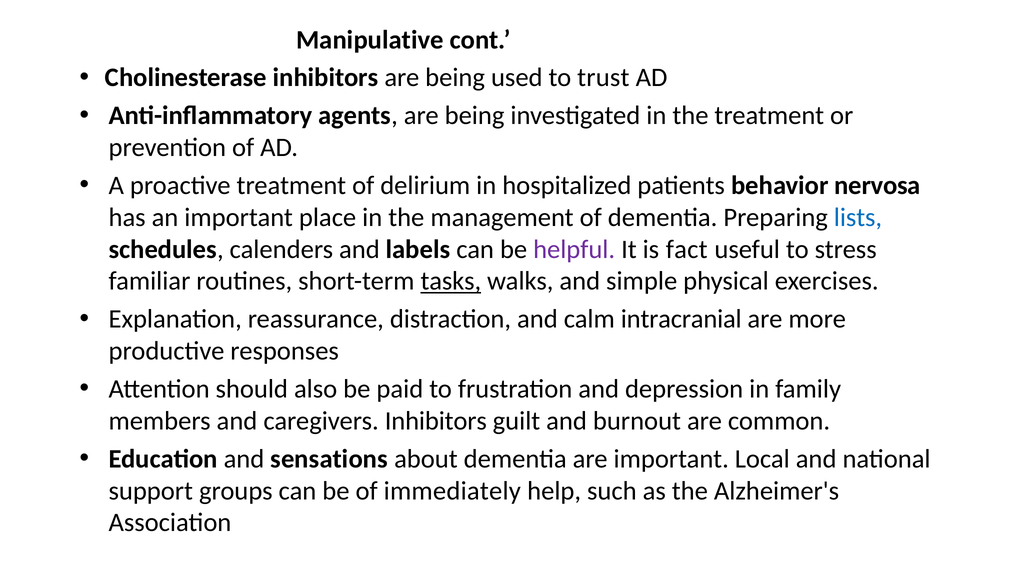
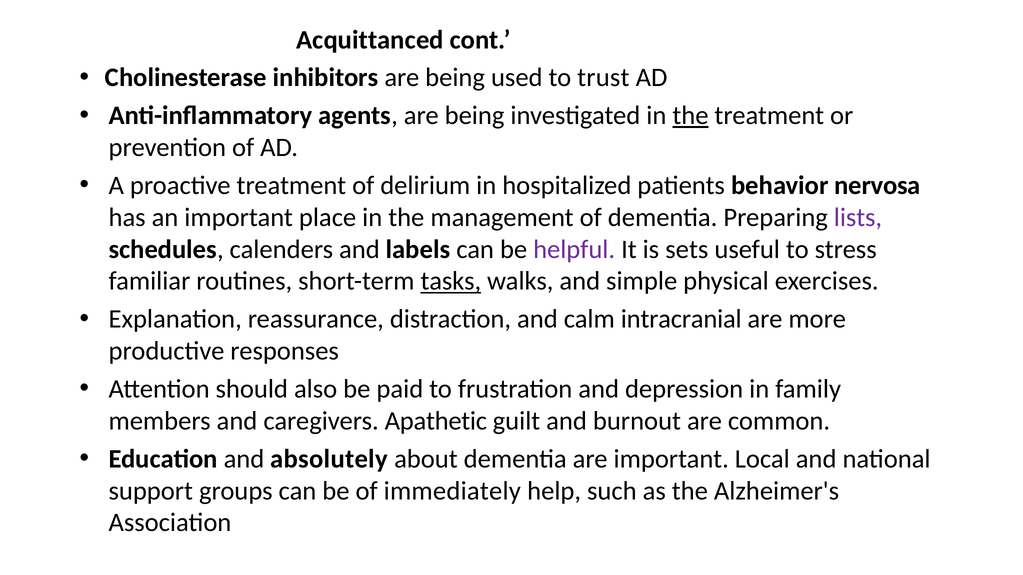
Manipulative: Manipulative -> Acquittanced (370, 40)
the underline: none -> present (690, 116)
lists colour: blue -> purple (858, 217)
fact: fact -> sets (687, 249)
caregivers Inhibitors: Inhibitors -> Apathetic (436, 421)
sensations: sensations -> absolutely (329, 459)
